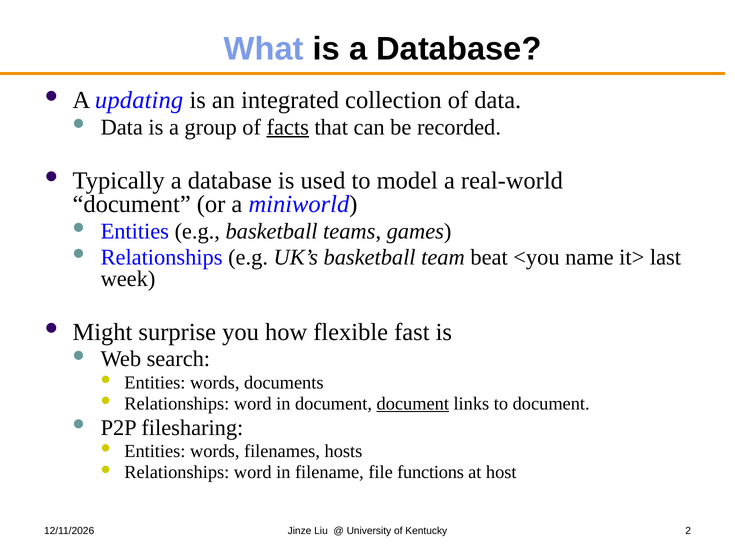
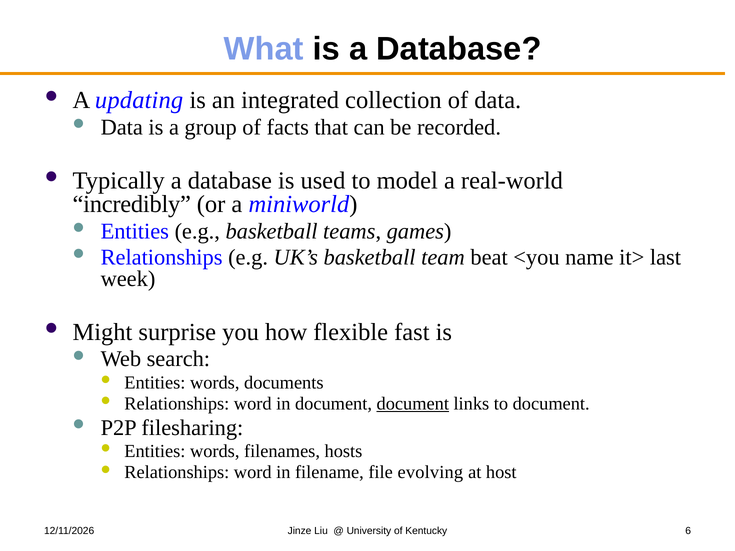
facts underline: present -> none (288, 127)
document: document -> incredibly (132, 204)
functions: functions -> evolving (430, 473)
2: 2 -> 6 (688, 531)
